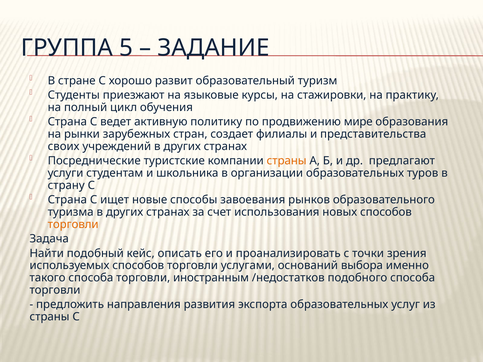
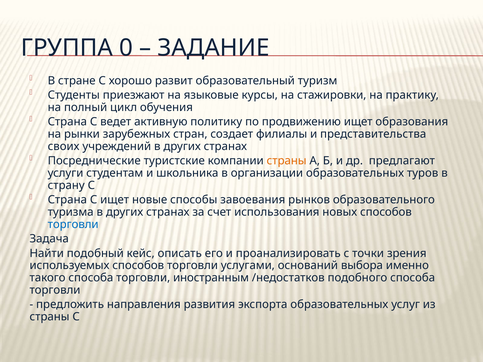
5: 5 -> 0 (126, 48)
продвижению мире: мире -> ищет (358, 122)
торговли colour: orange -> blue (73, 225)
